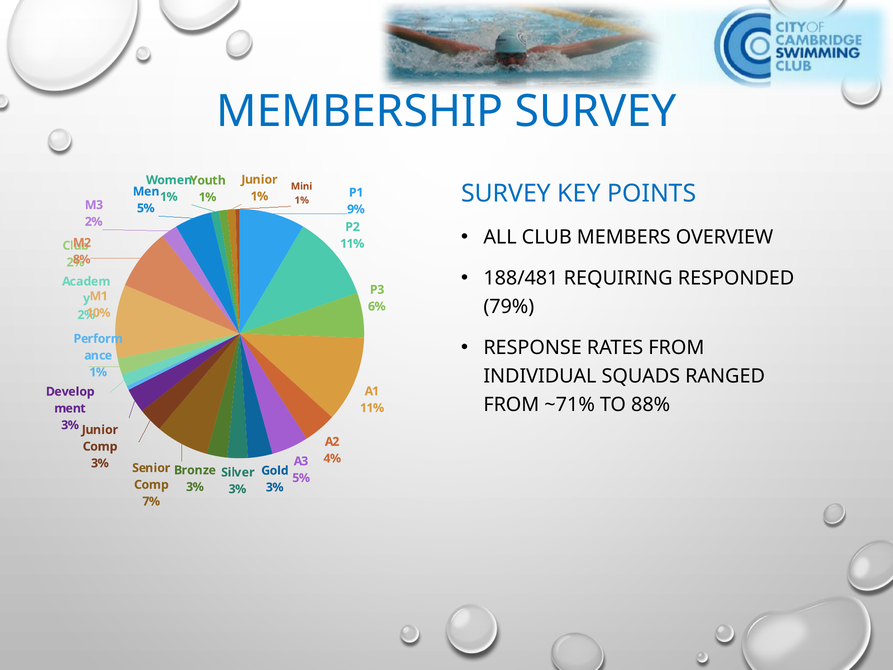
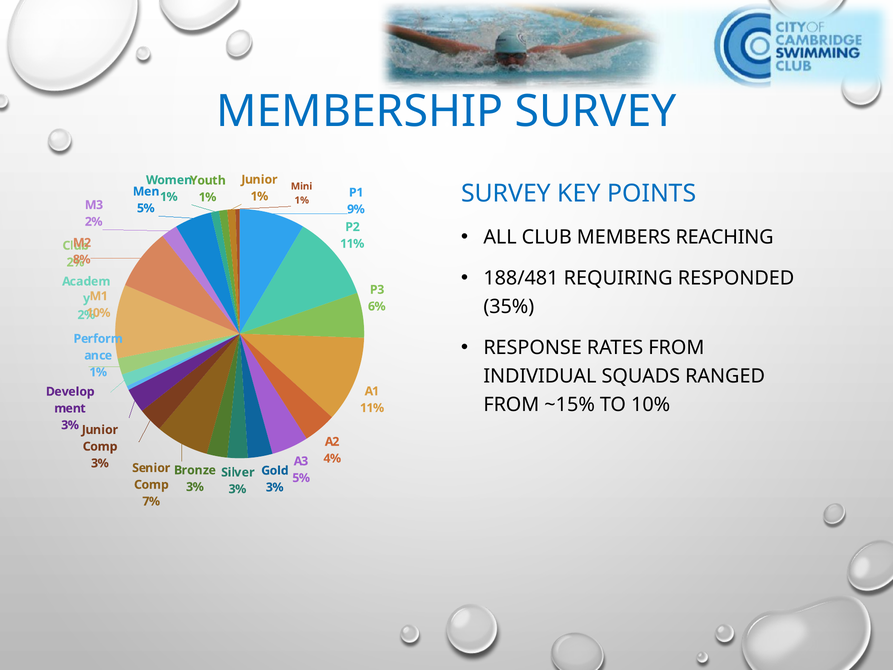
OVERVIEW: OVERVIEW -> REACHING (725, 237)
79%: 79% -> 35% (509, 307)
~71%: ~71% -> ~15% (570, 405)
TO 88%: 88% -> 10% (651, 405)
